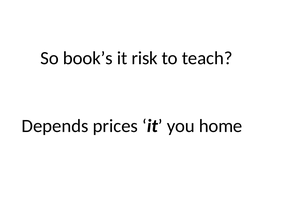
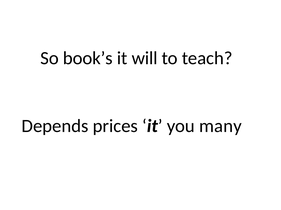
risk: risk -> will (145, 58)
home: home -> many (220, 126)
